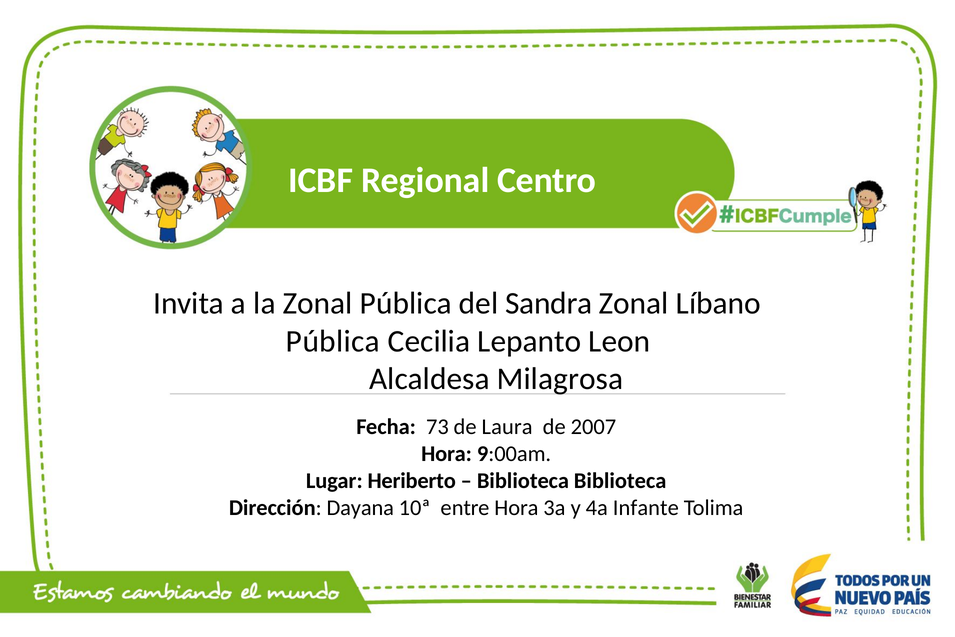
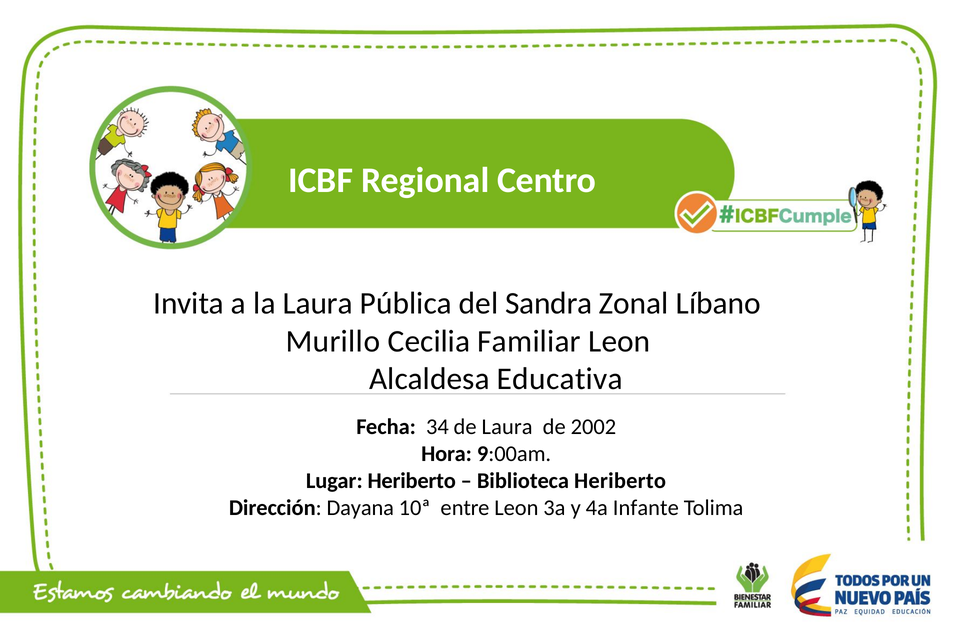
la Zonal: Zonal -> Laura (318, 303)
Pública: Pública -> Murillo (333, 341)
Lepanto: Lepanto -> Familiar (529, 341)
Milagrosa: Milagrosa -> Educativa (560, 379)
73: 73 -> 34 (437, 427)
2007: 2007 -> 2002 (593, 427)
Biblioteca Biblioteca: Biblioteca -> Heriberto (620, 481)
entre Hora: Hora -> Leon (516, 508)
